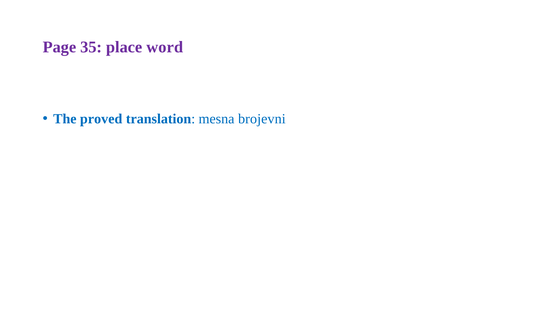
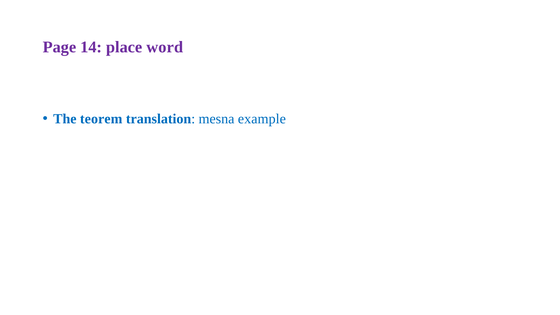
35: 35 -> 14 (91, 47)
proved: proved -> teorem (101, 119)
brojevni: brojevni -> example (262, 119)
